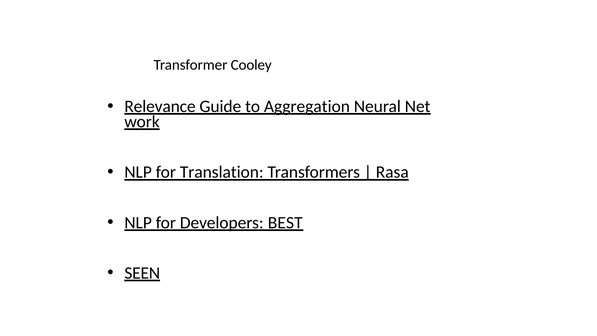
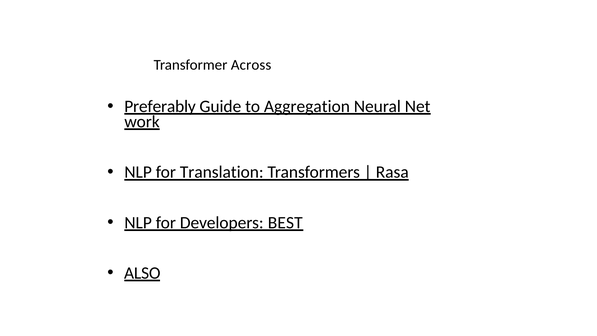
Cooley: Cooley -> Across (251, 65)
Relevance: Relevance -> Preferably (160, 106)
SEEN: SEEN -> ALSO (142, 273)
